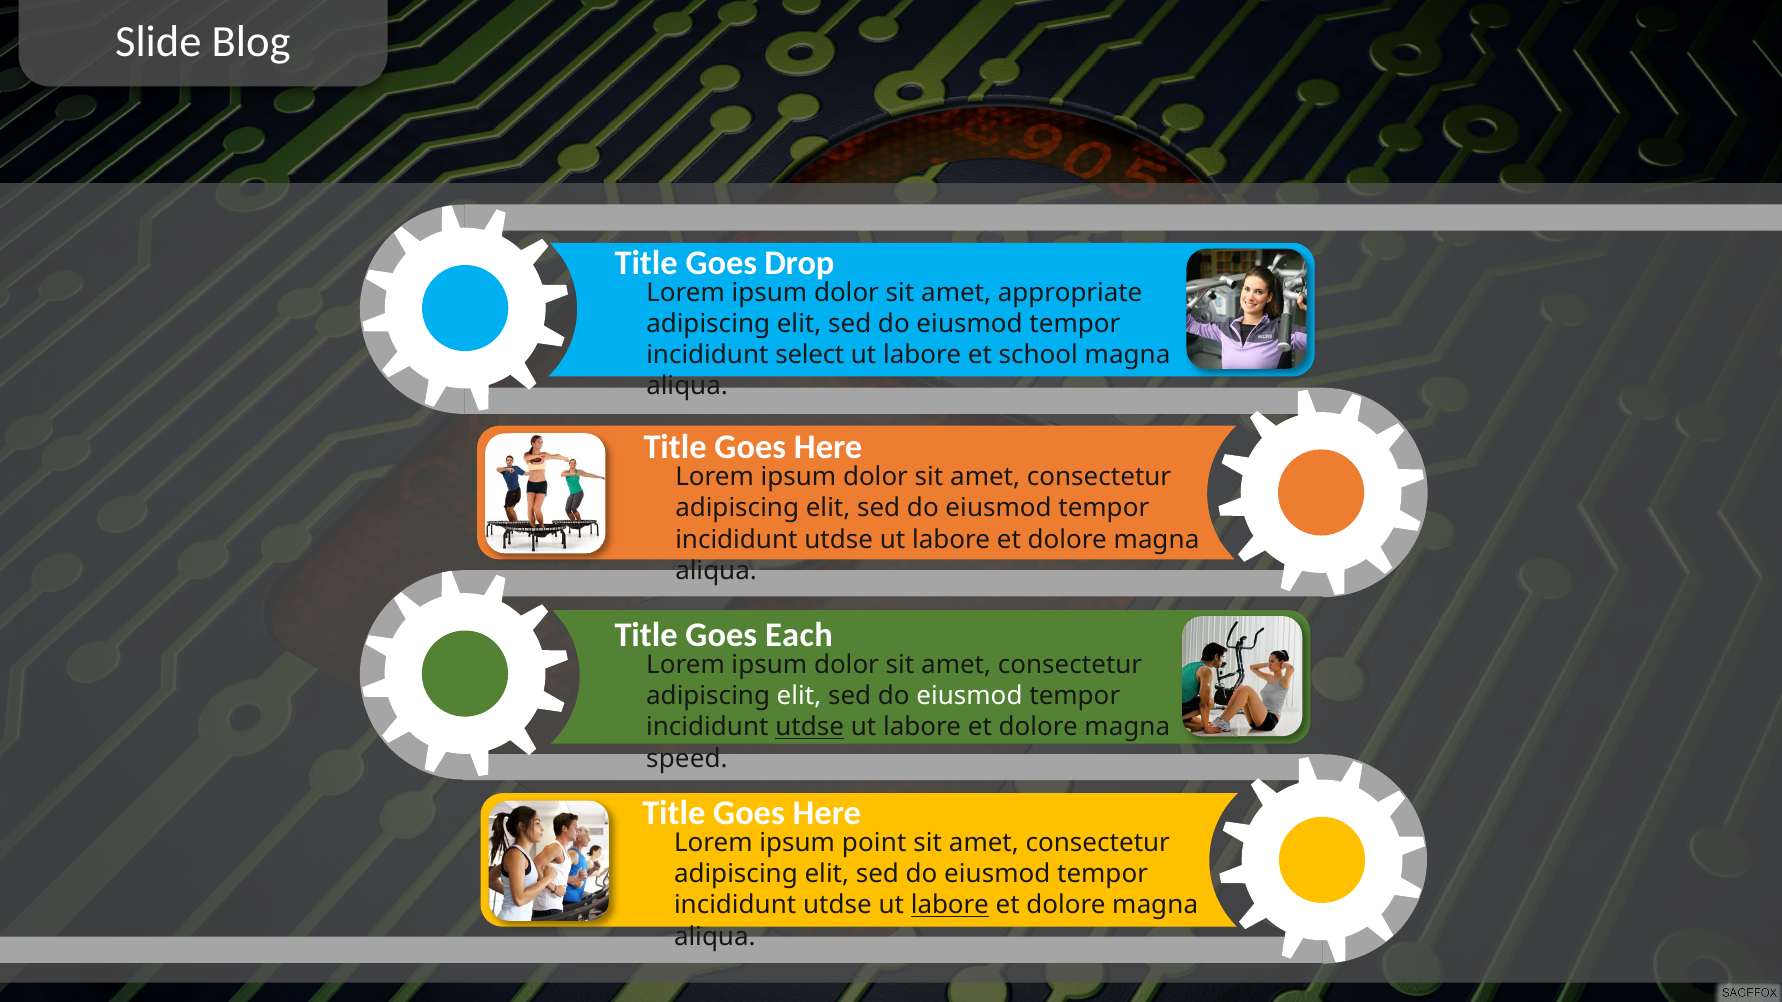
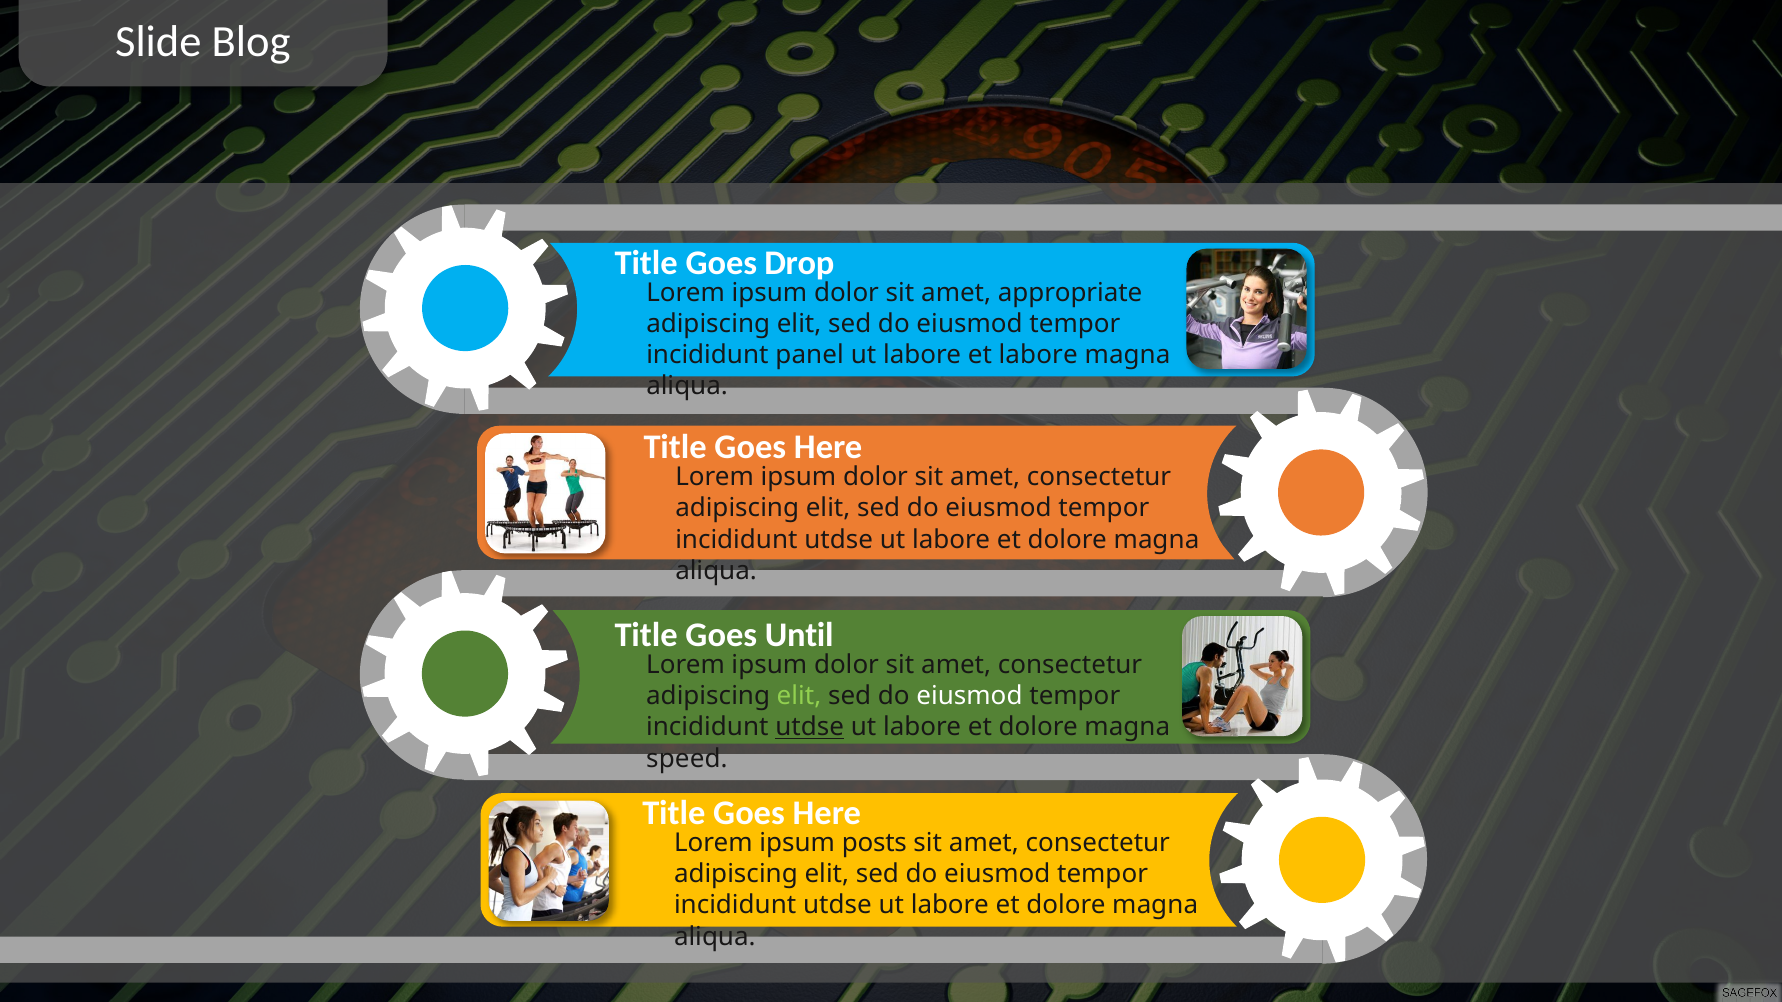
select: select -> panel (810, 355)
et school: school -> labore (1038, 355)
Each: Each -> Until (799, 635)
elit colour: white -> light green (799, 696)
point: point -> posts (874, 843)
labore underline: present -> none (950, 906)
